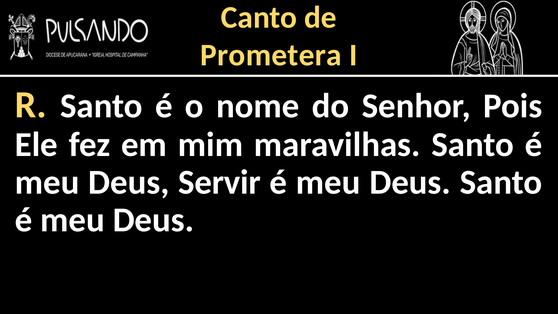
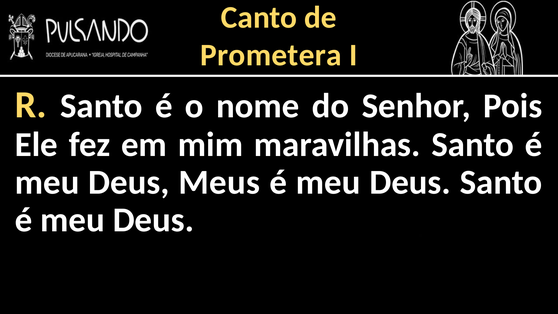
Servir: Servir -> Meus (219, 182)
